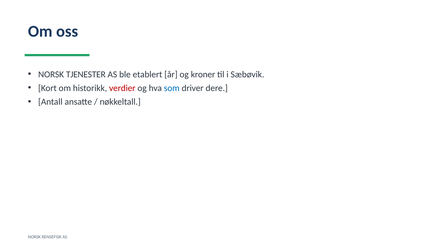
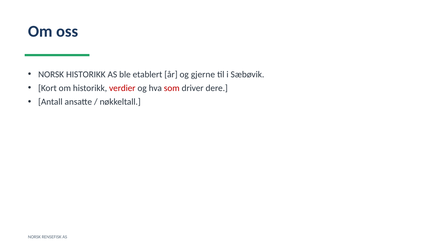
NORSK TJENESTER: TJENESTER -> HISTORIKK (86, 74)
kroner: kroner -> gjerne (203, 74)
som colour: blue -> red (172, 88)
